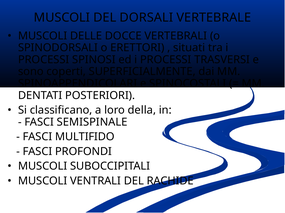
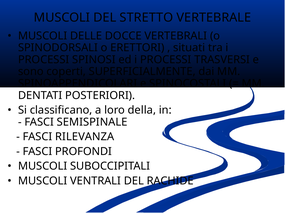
DORSALI: DORSALI -> STRETTO (146, 17)
MULTIFIDO: MULTIFIDO -> RILEVANZA (85, 137)
